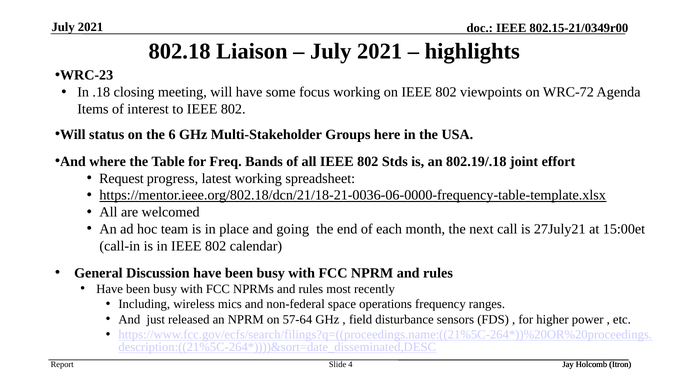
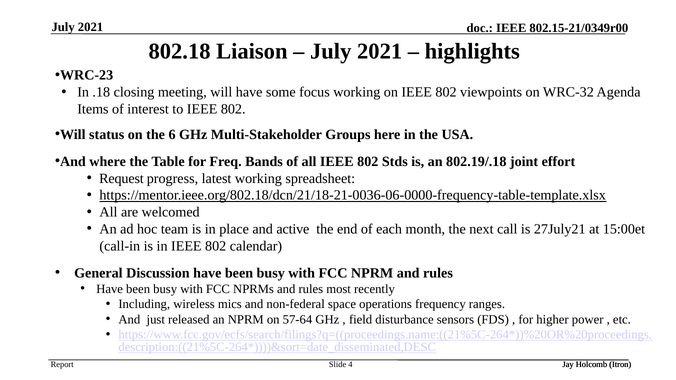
WRC-72: WRC-72 -> WRC-32 (568, 92)
going: going -> active (293, 229)
